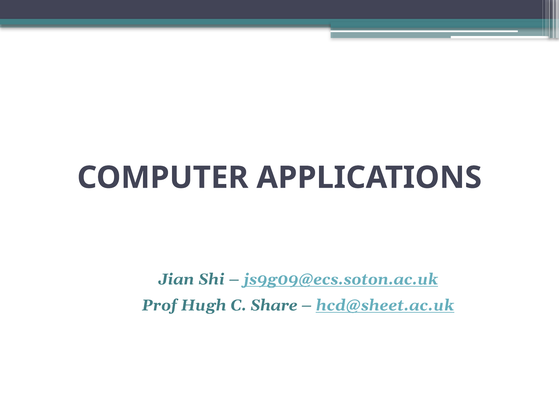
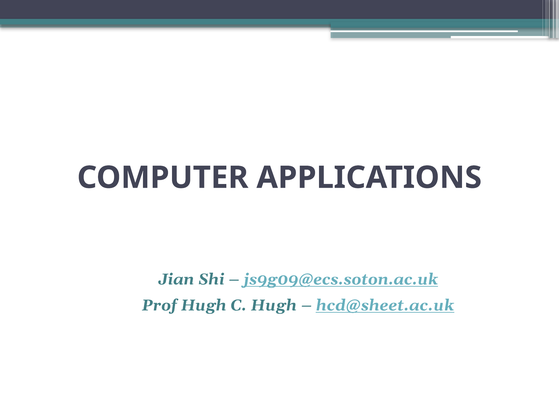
C Share: Share -> Hugh (274, 305)
